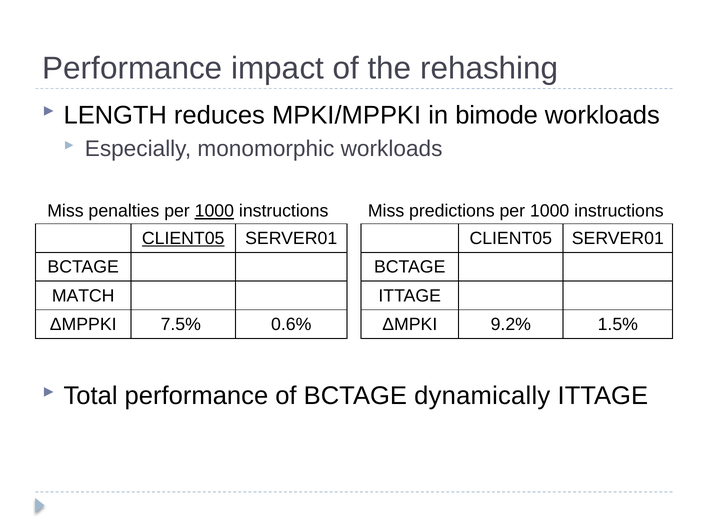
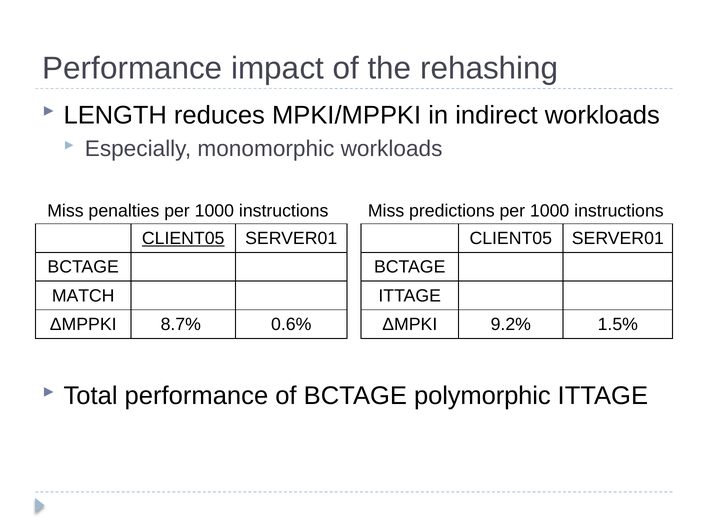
bimode: bimode -> indirect (496, 115)
1000 underline: present -> none (214, 211)
7.5%: 7.5% -> 8.7% (181, 324)
dynamically: dynamically -> polymorphic (482, 396)
